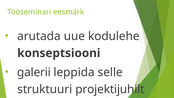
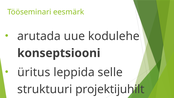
galerii: galerii -> üritus (34, 72)
